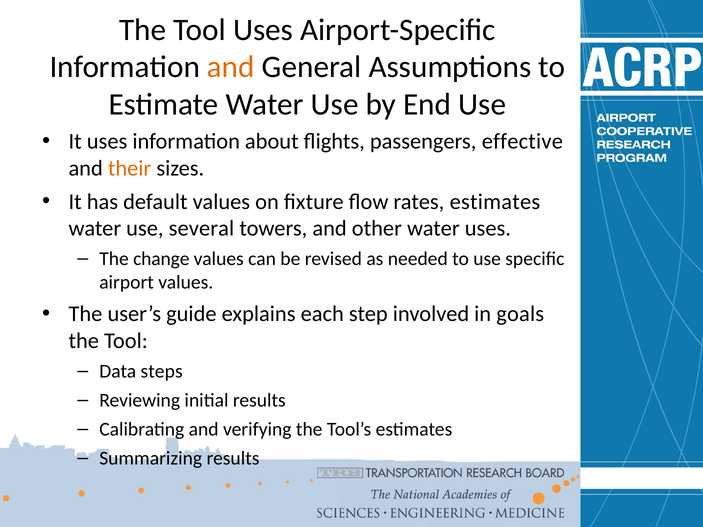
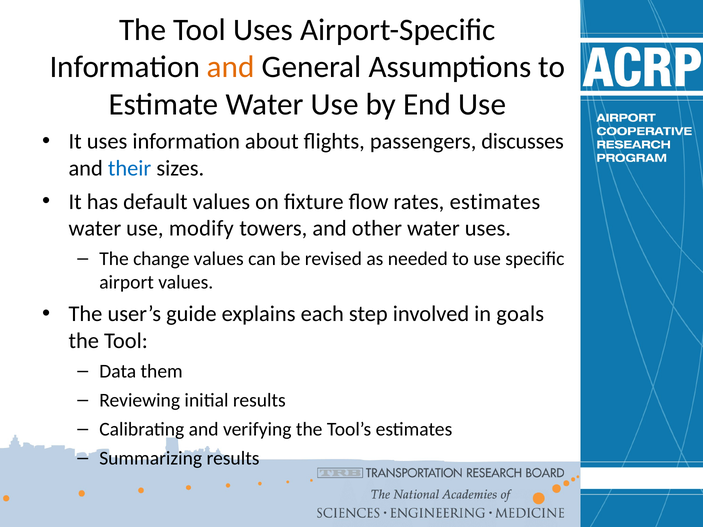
effective: effective -> discusses (523, 142)
their colour: orange -> blue (130, 169)
several: several -> modify (201, 229)
steps: steps -> them (162, 372)
